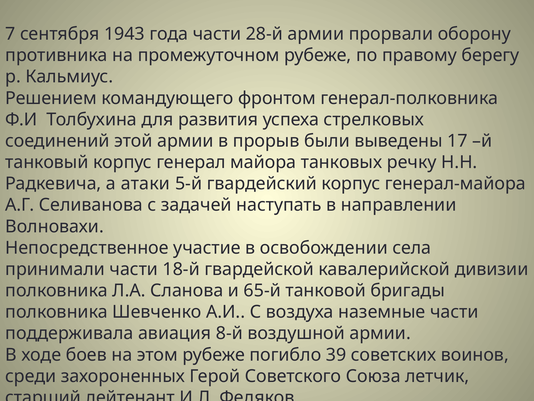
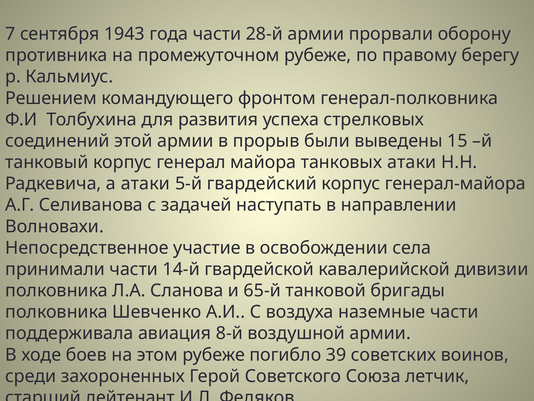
17: 17 -> 15 (457, 141)
танковых речку: речку -> атаки (412, 162)
18-й: 18-й -> 14-й (181, 269)
